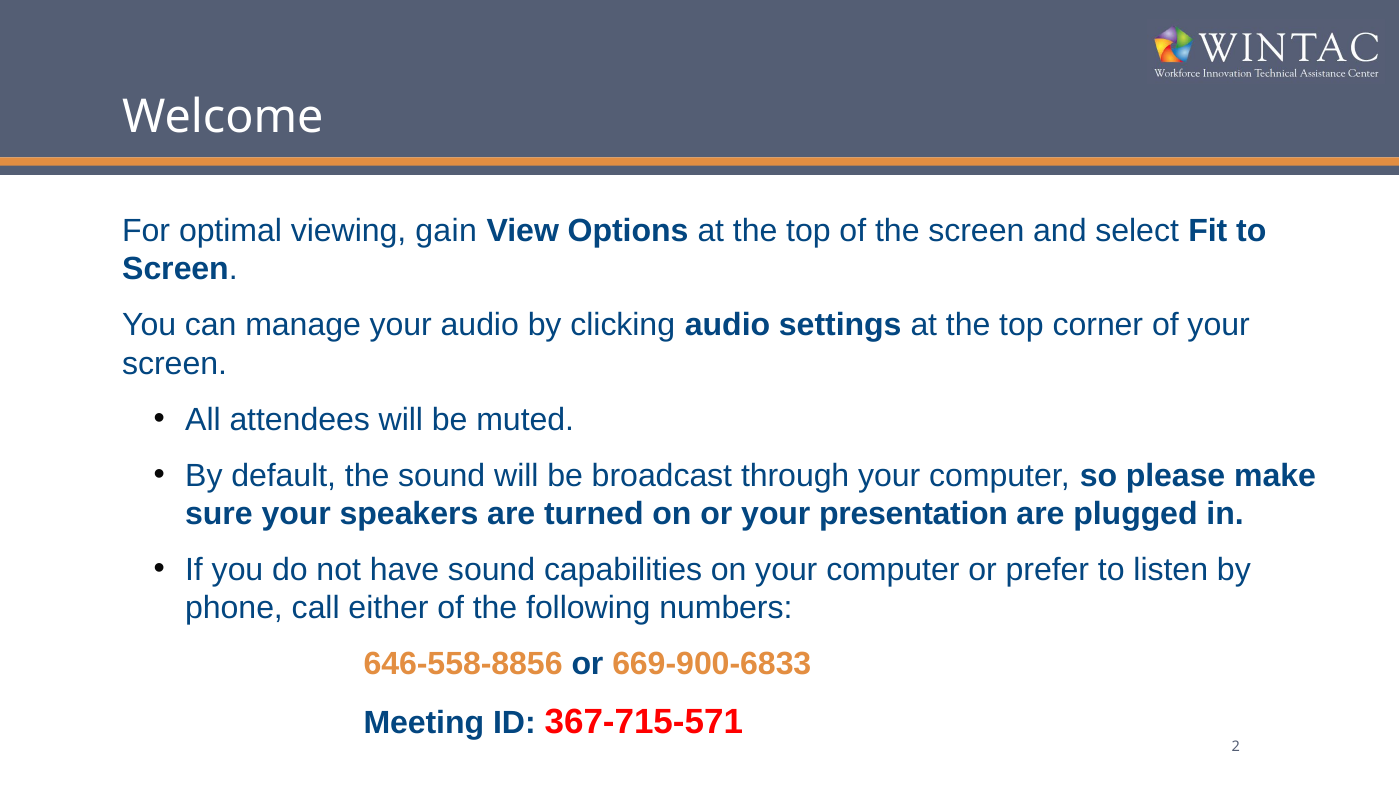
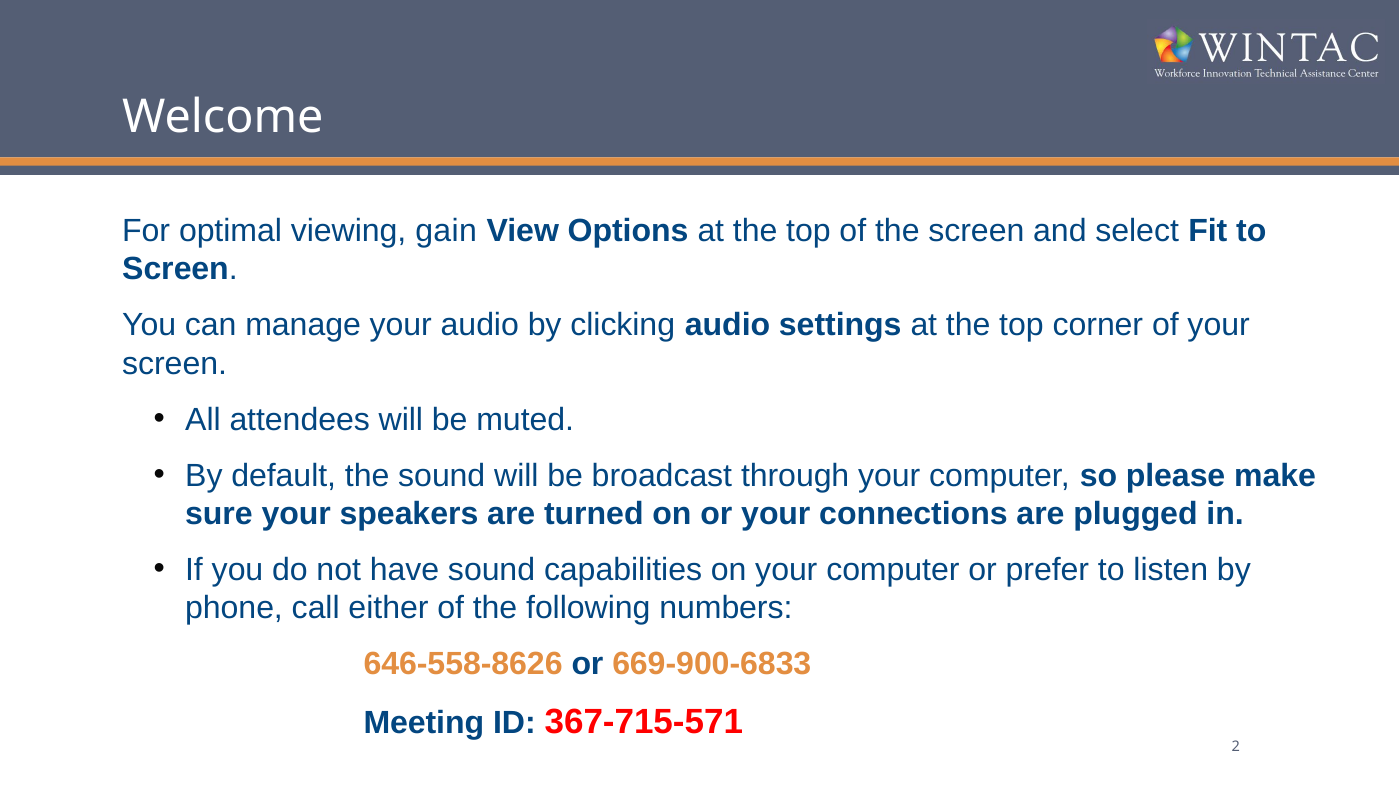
presentation: presentation -> connections (913, 514)
646-558-8856: 646-558-8856 -> 646-558-8626 (463, 664)
